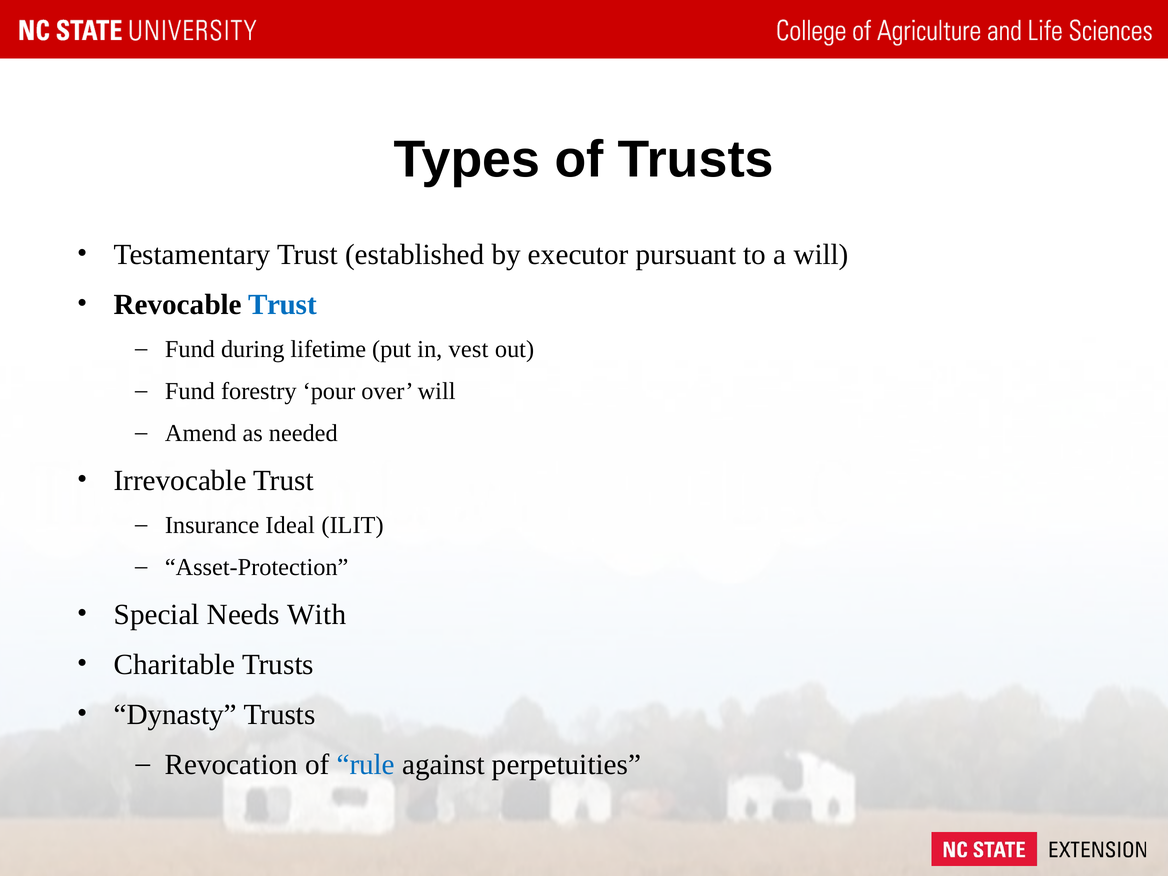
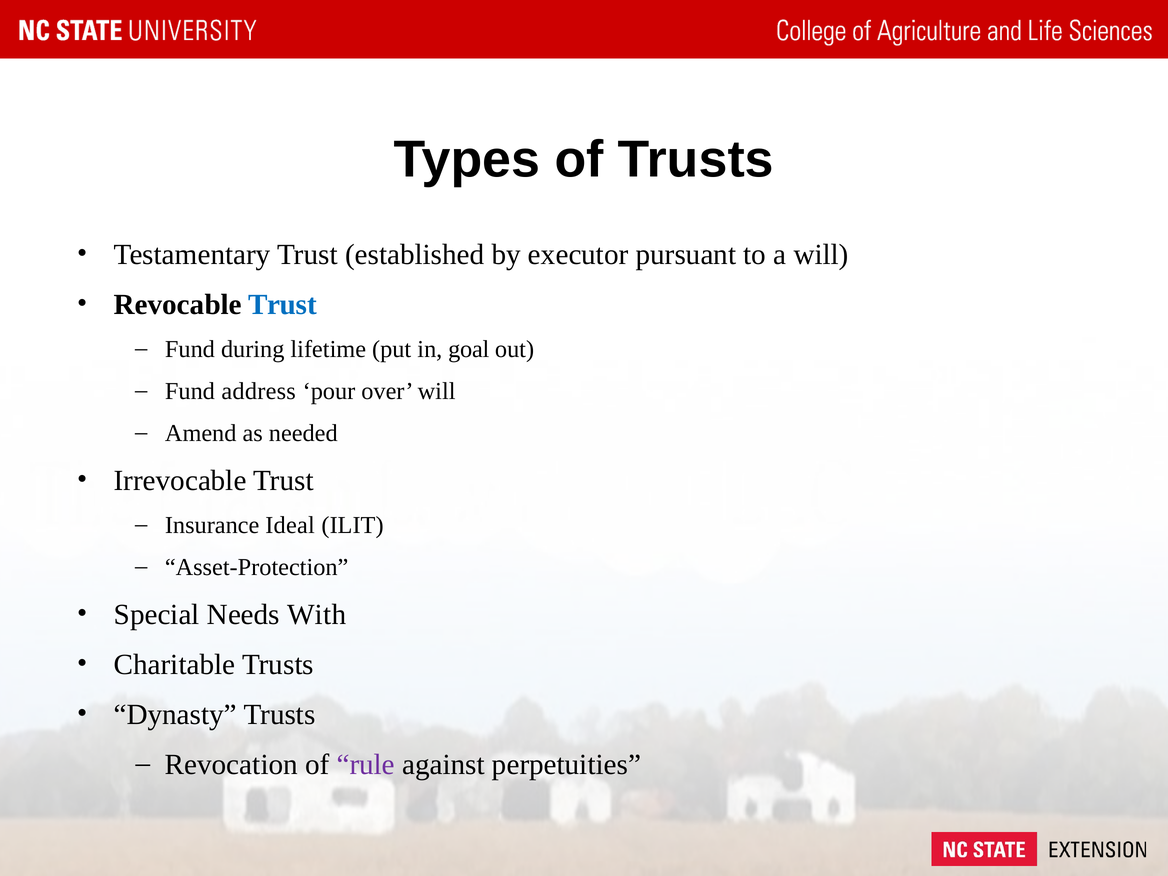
vest: vest -> goal (469, 349)
forestry: forestry -> address (259, 391)
rule colour: blue -> purple (366, 765)
